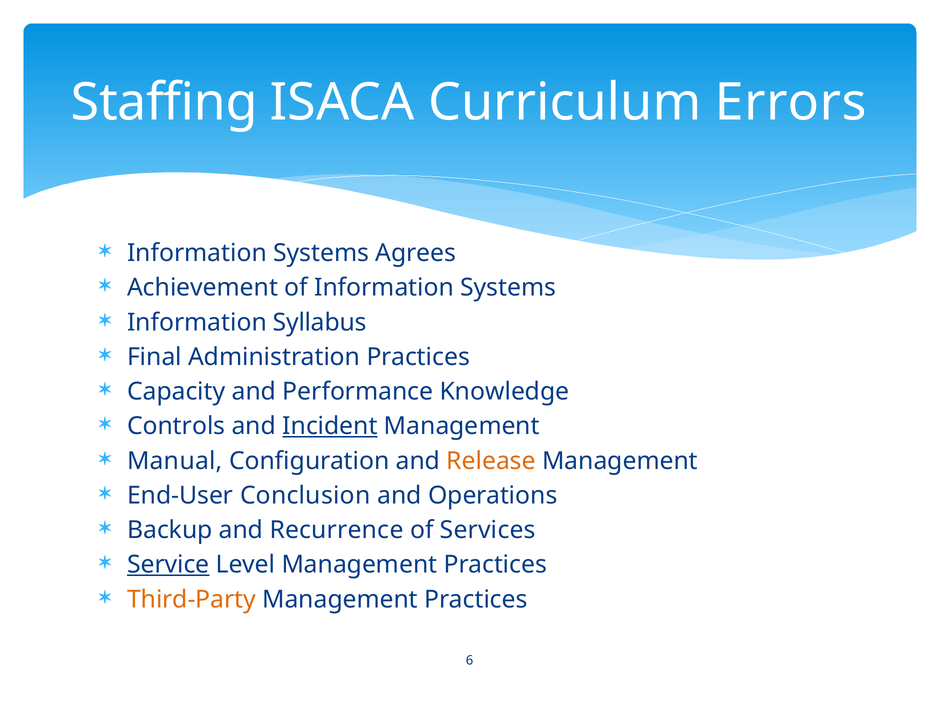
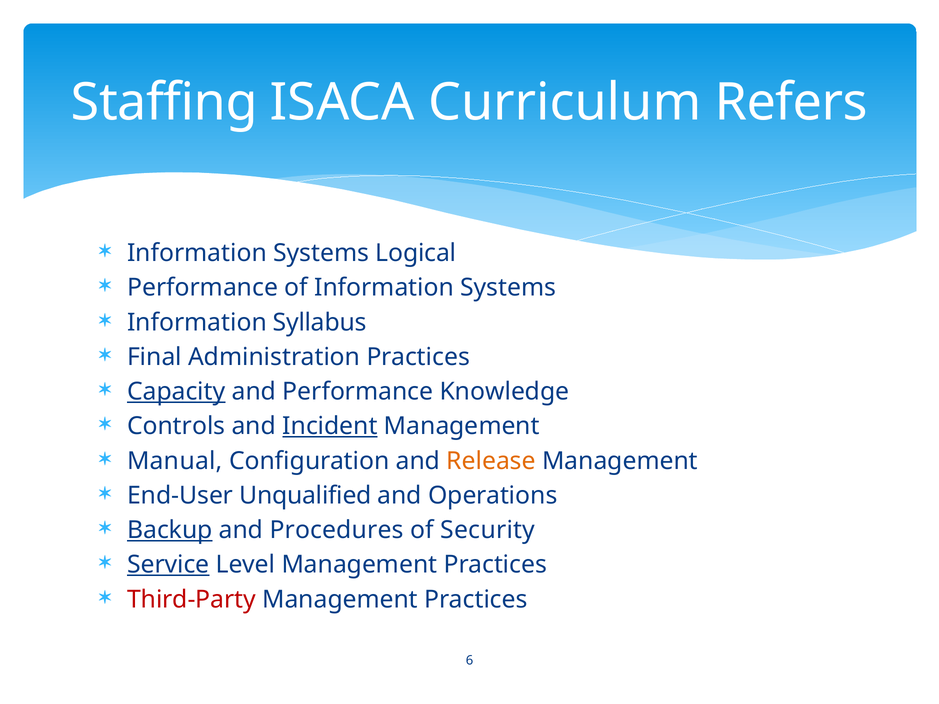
Errors: Errors -> Refers (791, 103)
Agrees: Agrees -> Logical (416, 253)
Achievement: Achievement -> Performance (203, 288)
Capacity underline: none -> present (176, 392)
Conclusion: Conclusion -> Unqualified (305, 496)
Backup underline: none -> present (170, 530)
Recurrence: Recurrence -> Procedures (337, 530)
Services: Services -> Security (488, 530)
Third-Party colour: orange -> red (191, 600)
